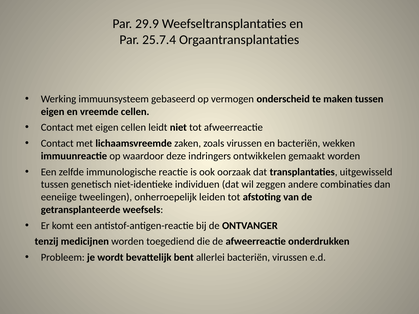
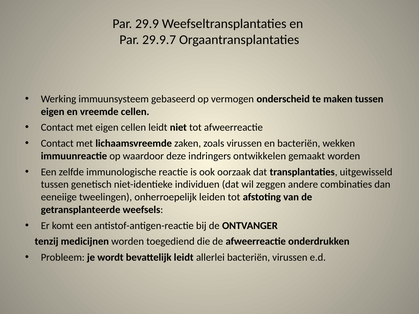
25.7.4: 25.7.4 -> 29.9.7 (159, 40)
bevattelijk bent: bent -> leidt (184, 258)
